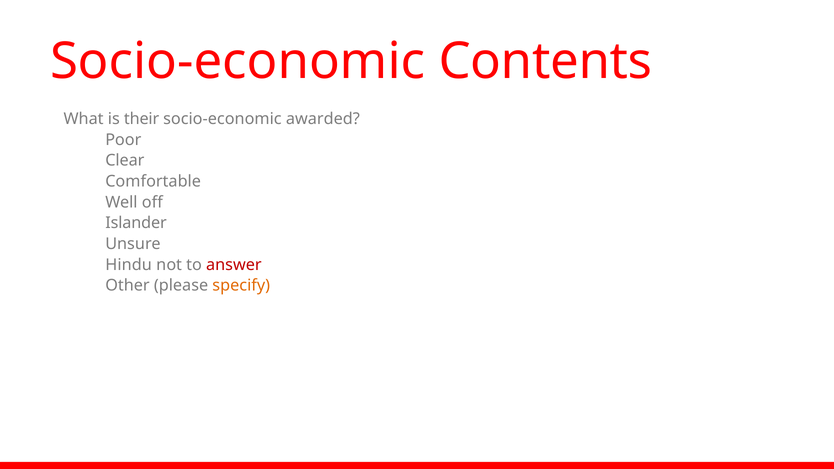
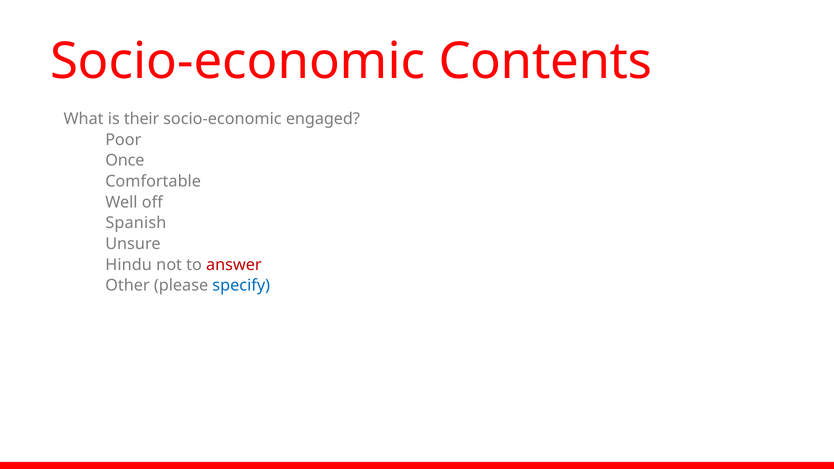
awarded: awarded -> engaged (323, 119)
Clear: Clear -> Once (125, 161)
Islander: Islander -> Spanish (136, 223)
specify colour: orange -> blue (241, 286)
